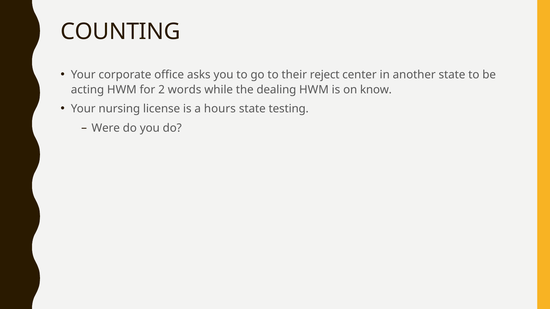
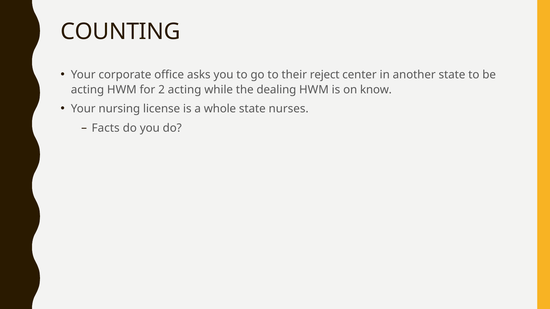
2 words: words -> acting (185, 90)
hours: hours -> whole (220, 109)
testing: testing -> nurses (289, 109)
Were: Were -> Facts (106, 128)
